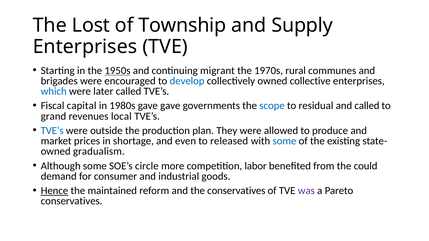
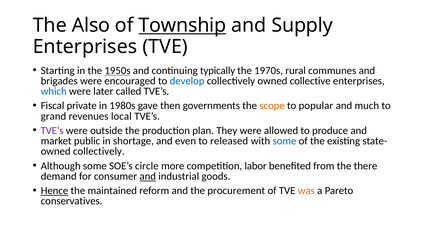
Lost: Lost -> Also (91, 25)
Township underline: none -> present (182, 25)
migrant: migrant -> typically (218, 71)
capital: capital -> private (82, 106)
gave gave: gave -> then (170, 106)
scope colour: blue -> orange (272, 106)
residual: residual -> popular (316, 106)
and called: called -> much (367, 106)
TVE’s colour: blue -> purple (52, 131)
prices: prices -> public (87, 141)
owned gradualism: gradualism -> collectively (99, 152)
could: could -> there (366, 166)
and underline: none -> present (148, 177)
the conservatives: conservatives -> procurement (236, 191)
was colour: purple -> orange (306, 191)
